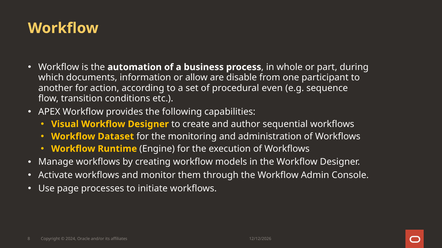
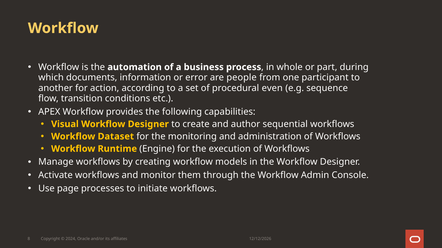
allow: allow -> error (196, 78)
disable: disable -> people (242, 78)
